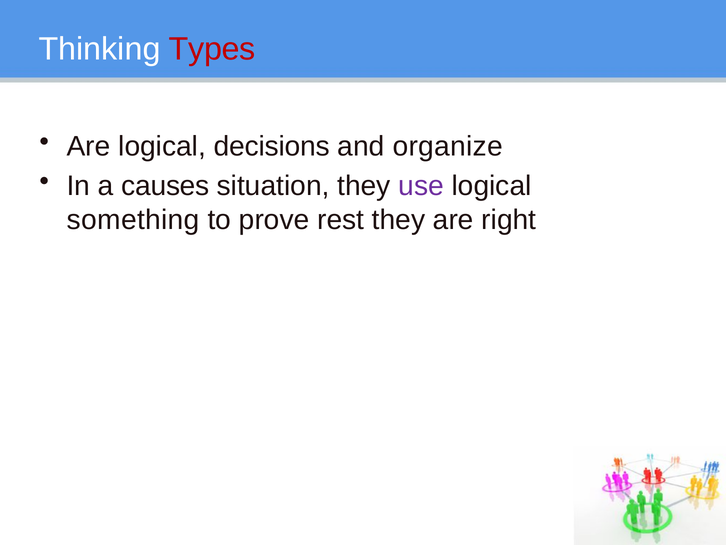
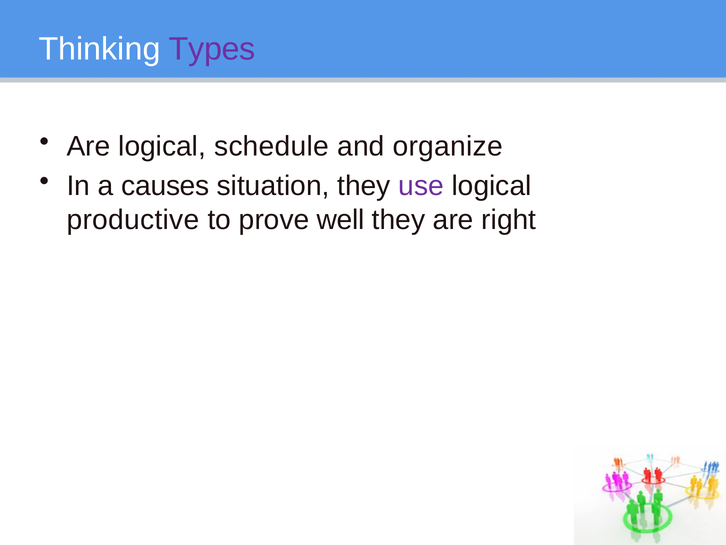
Types colour: red -> purple (212, 49)
decisions: decisions -> schedule (272, 146)
something: something -> productive (133, 220)
rest: rest -> well (341, 220)
